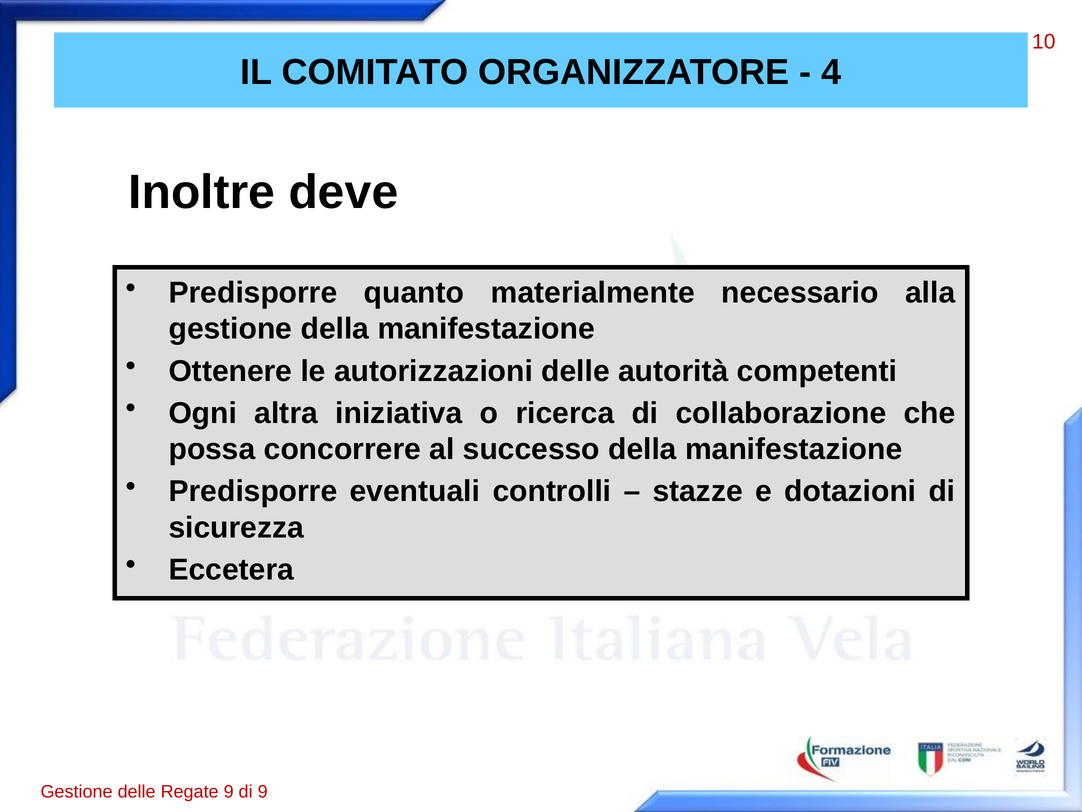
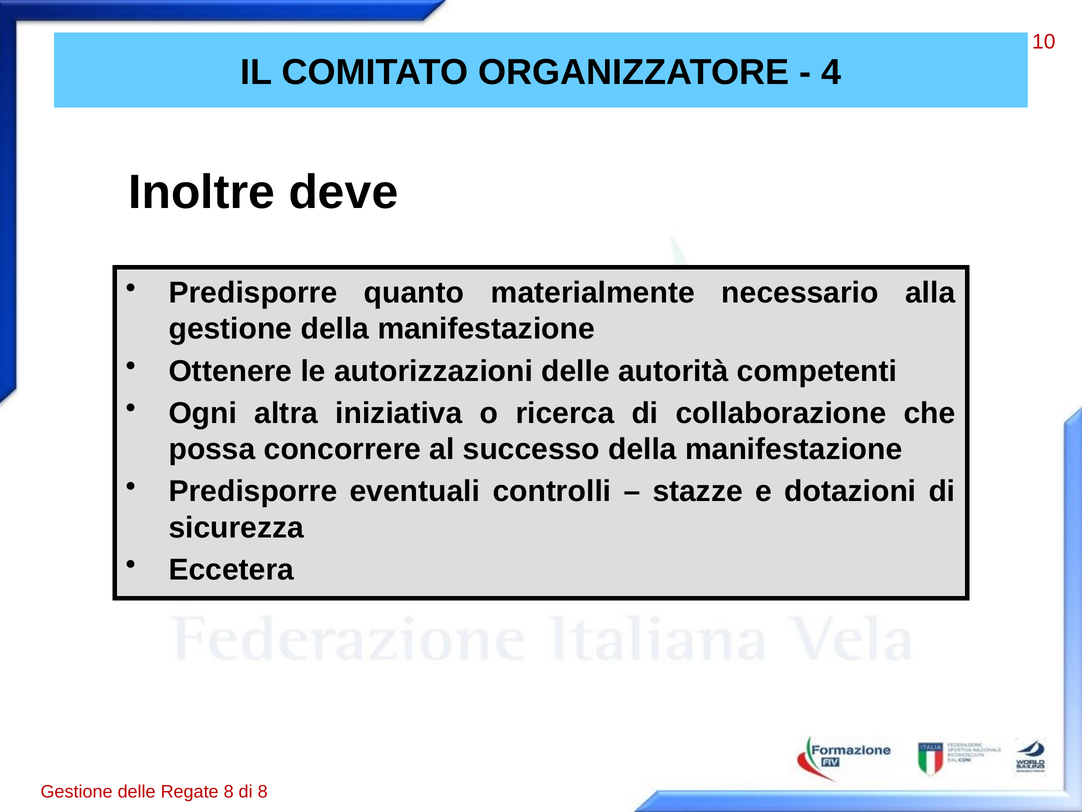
Regate 9: 9 -> 8 (229, 791)
di 9: 9 -> 8 (263, 791)
